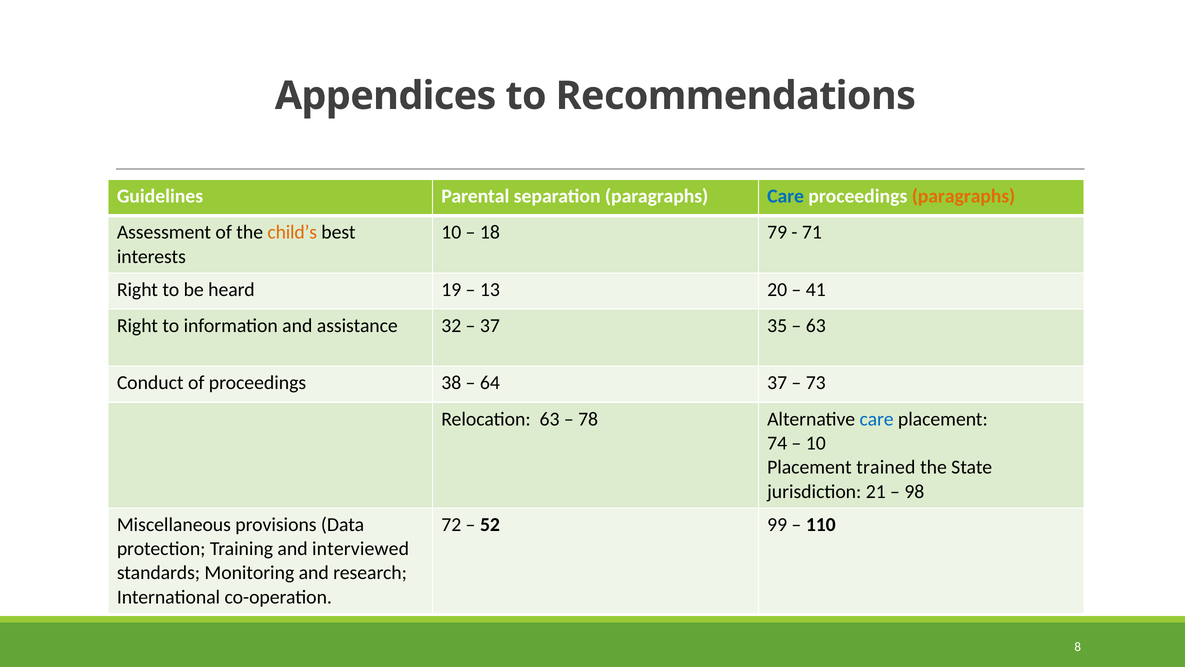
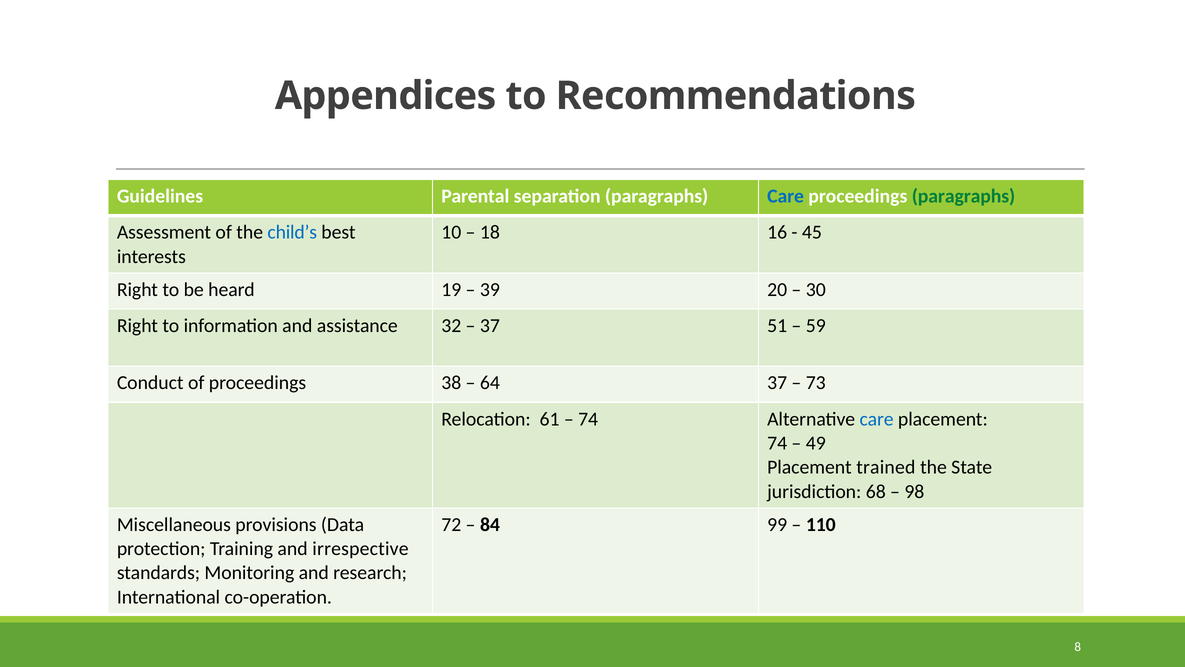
paragraphs colour: orange -> green (964, 196)
child’s colour: orange -> blue (292, 232)
79: 79 -> 16 (777, 232)
71: 71 -> 45 (812, 232)
13: 13 -> 39 (490, 289)
41: 41 -> 30 (816, 289)
35: 35 -> 51 (777, 326)
63: 63 -> 59 (816, 326)
Relocation 63: 63 -> 61 (550, 419)
78: 78 -> 74 (588, 419)
10: 10 -> 49 (816, 443)
21: 21 -> 68 (876, 491)
52: 52 -> 84 (490, 524)
interviewed: interviewed -> irrespective (360, 548)
